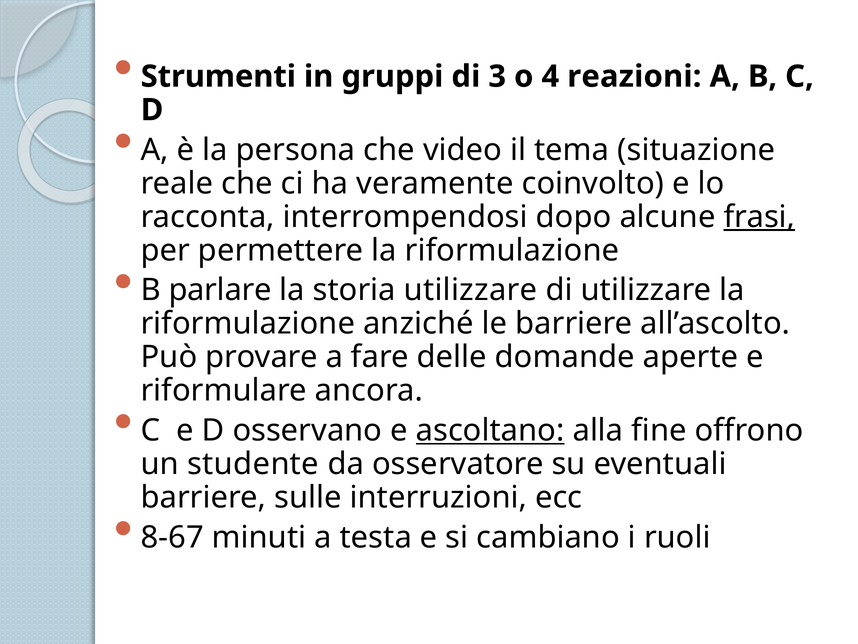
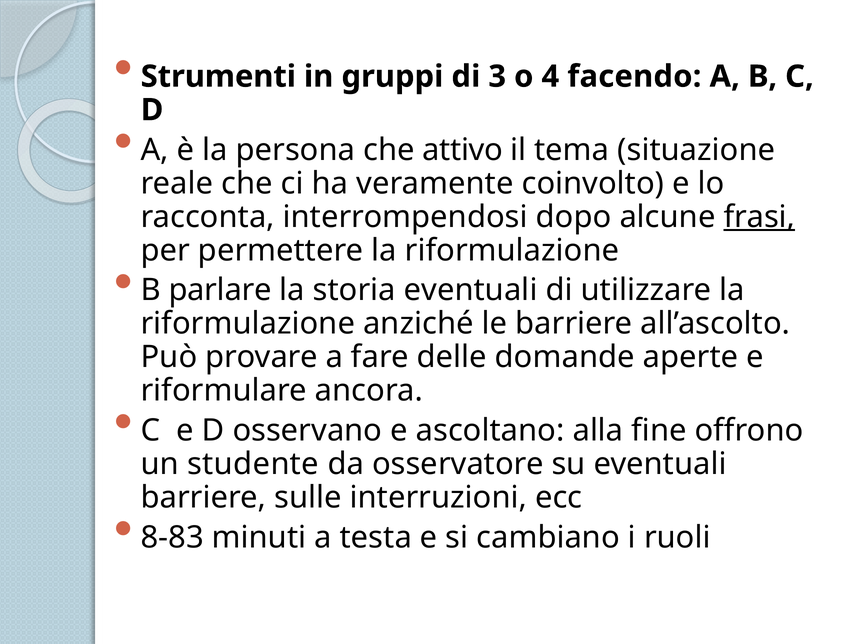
reazioni: reazioni -> facendo (634, 76)
video: video -> attivo (463, 150)
storia utilizzare: utilizzare -> eventuali (471, 290)
ascoltano underline: present -> none (490, 430)
8-67: 8-67 -> 8-83 (172, 537)
